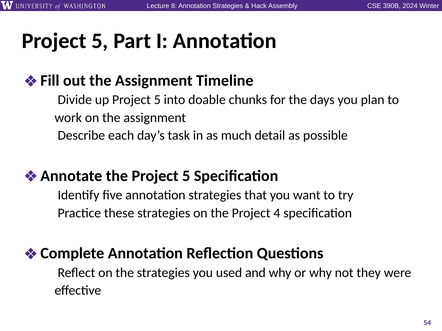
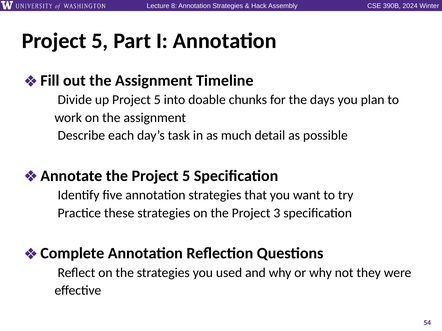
4: 4 -> 3 (277, 213)
